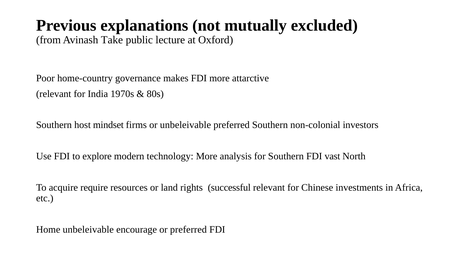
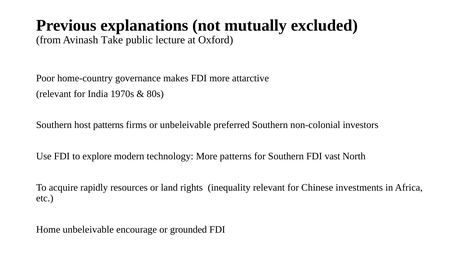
host mindset: mindset -> patterns (108, 125)
More analysis: analysis -> patterns (236, 156)
require: require -> rapidly (94, 187)
successful: successful -> inequality (229, 187)
or preferred: preferred -> grounded (189, 229)
